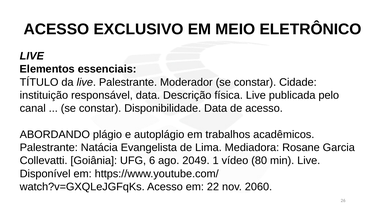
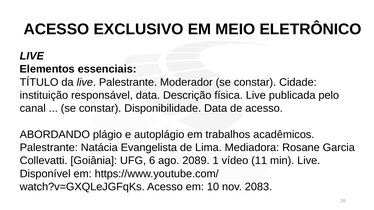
2049: 2049 -> 2089 (196, 161)
80: 80 -> 11 (259, 161)
22: 22 -> 10 (213, 187)
2060: 2060 -> 2083 (258, 187)
